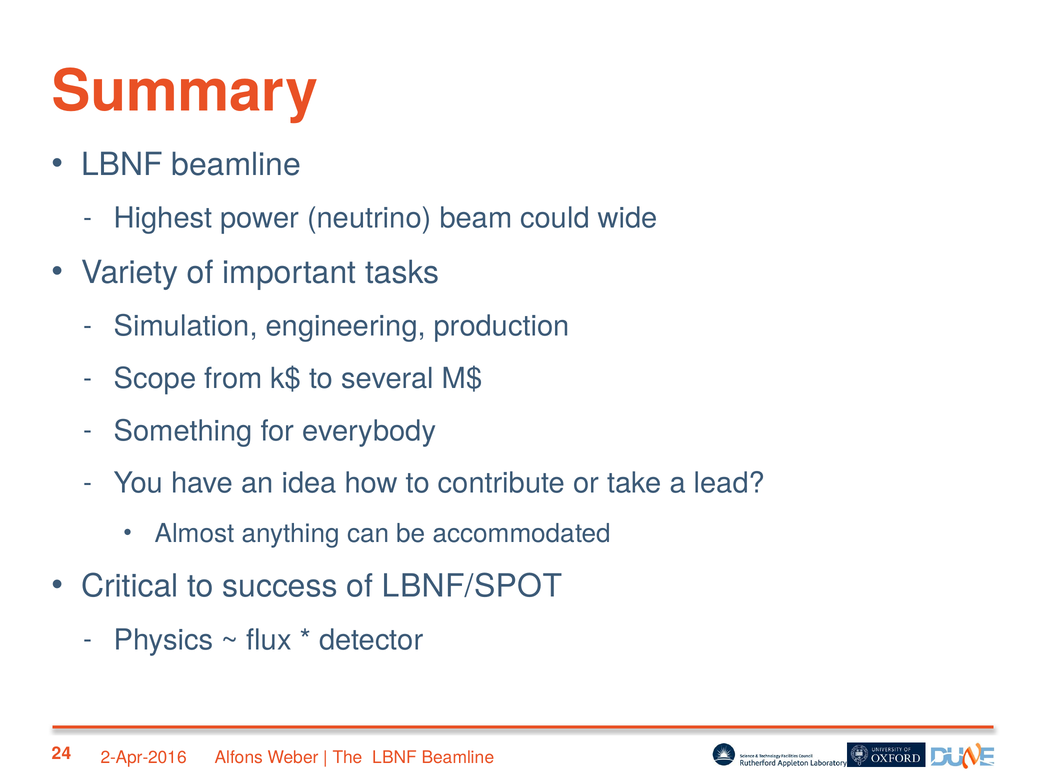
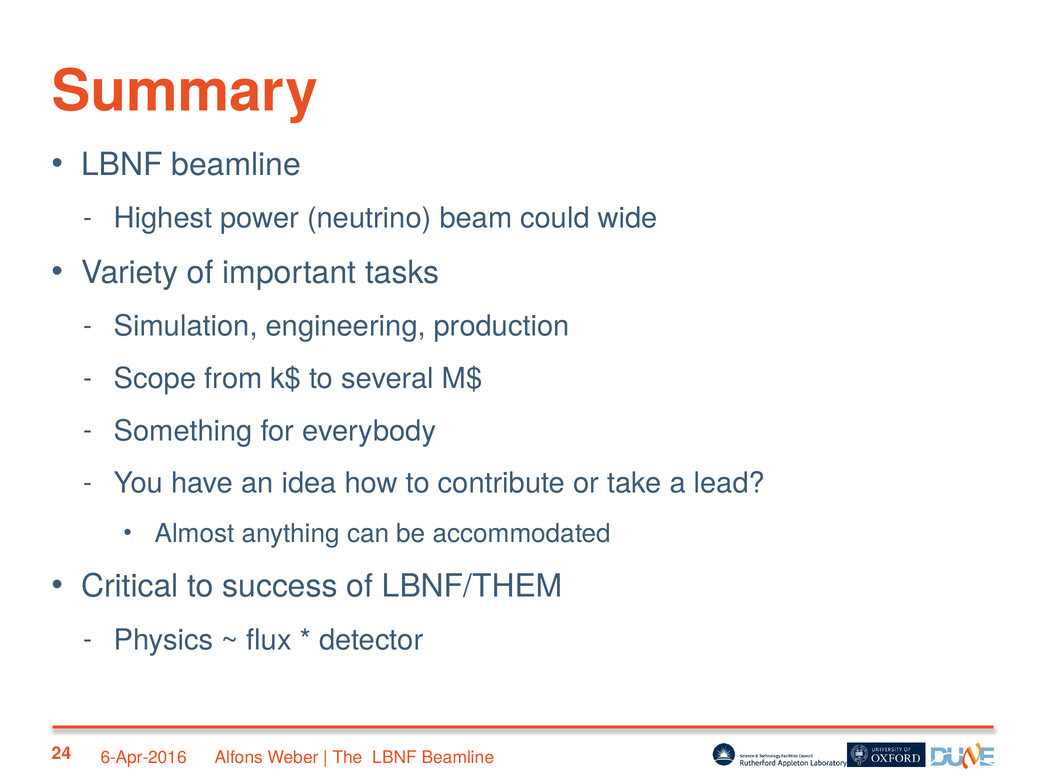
LBNF/SPOT: LBNF/SPOT -> LBNF/THEM (472, 587)
2-Apr-2016: 2-Apr-2016 -> 6-Apr-2016 (144, 758)
